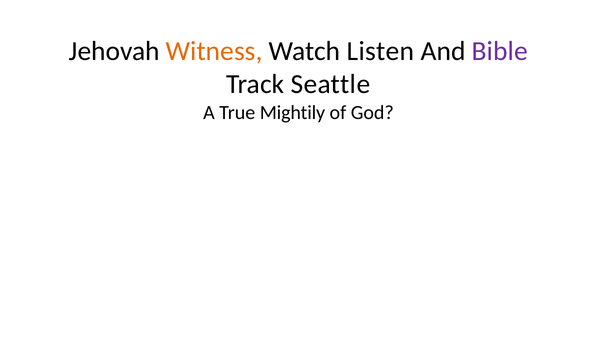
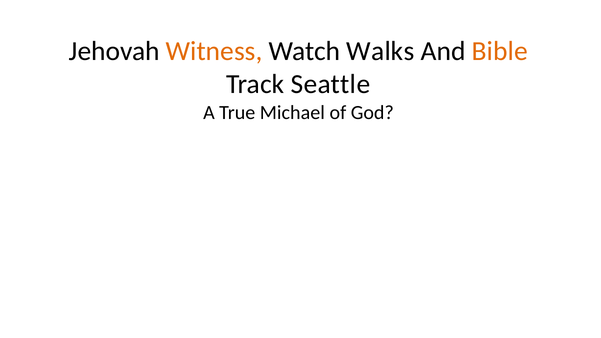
Listen: Listen -> Walks (380, 51)
Bible colour: purple -> orange (500, 51)
Mightily: Mightily -> Michael (292, 112)
